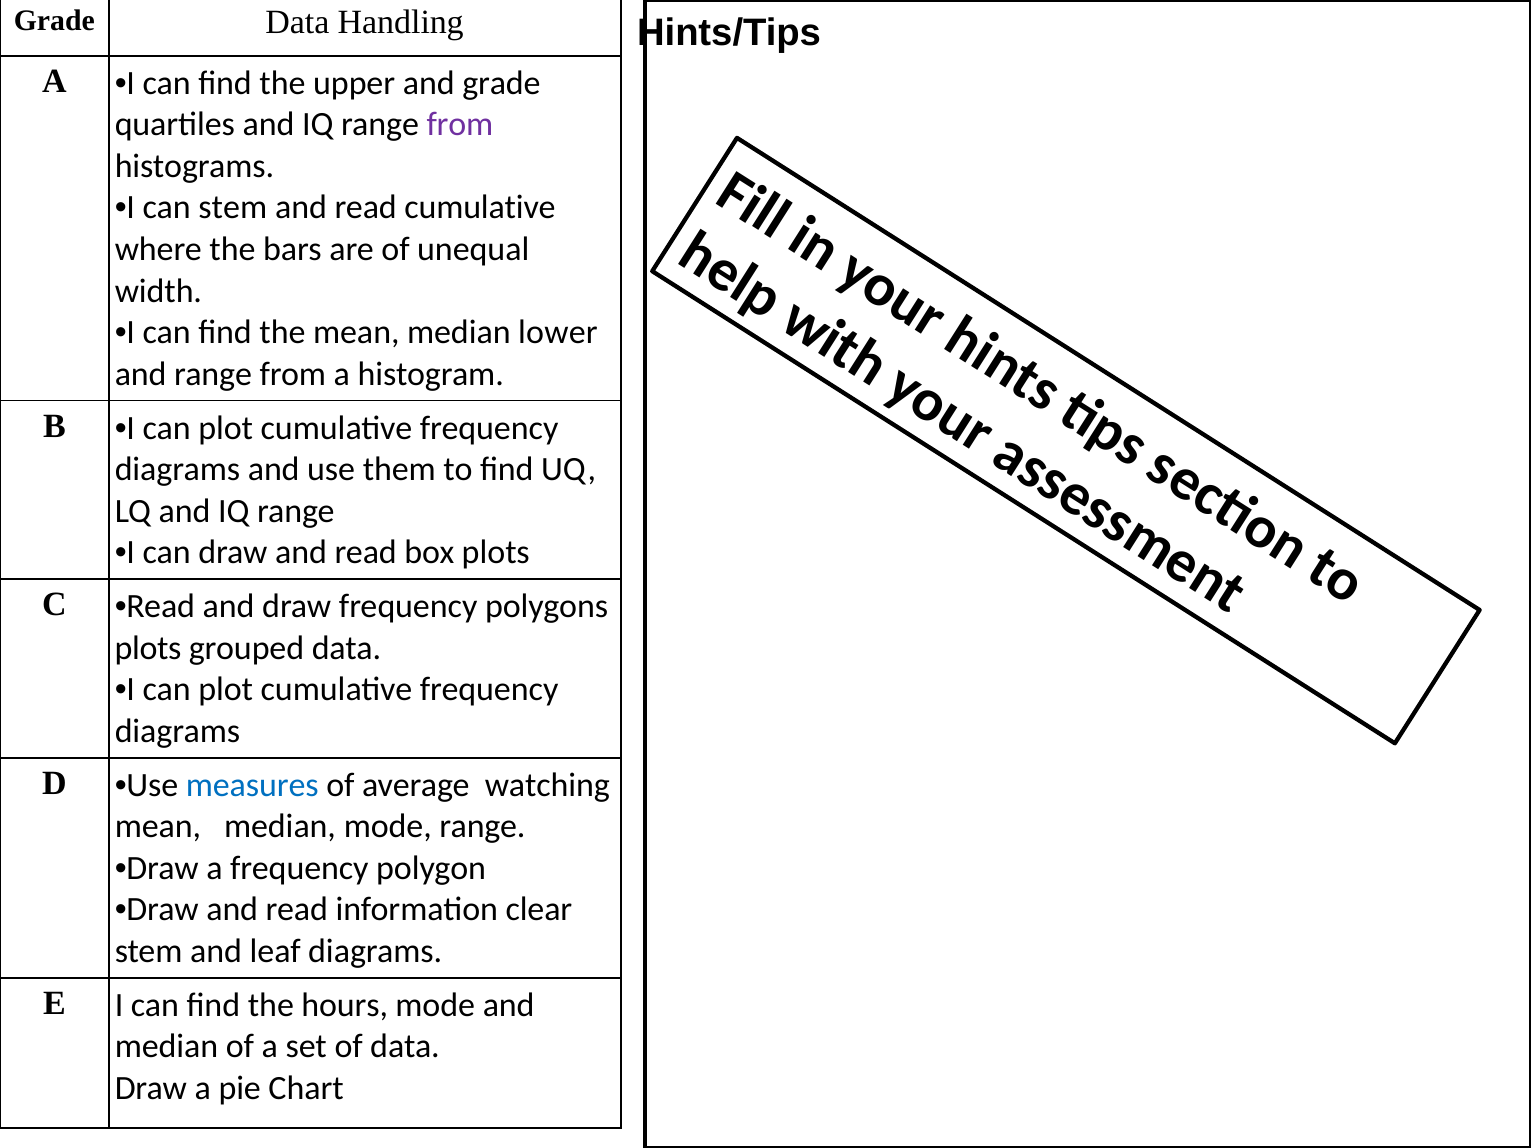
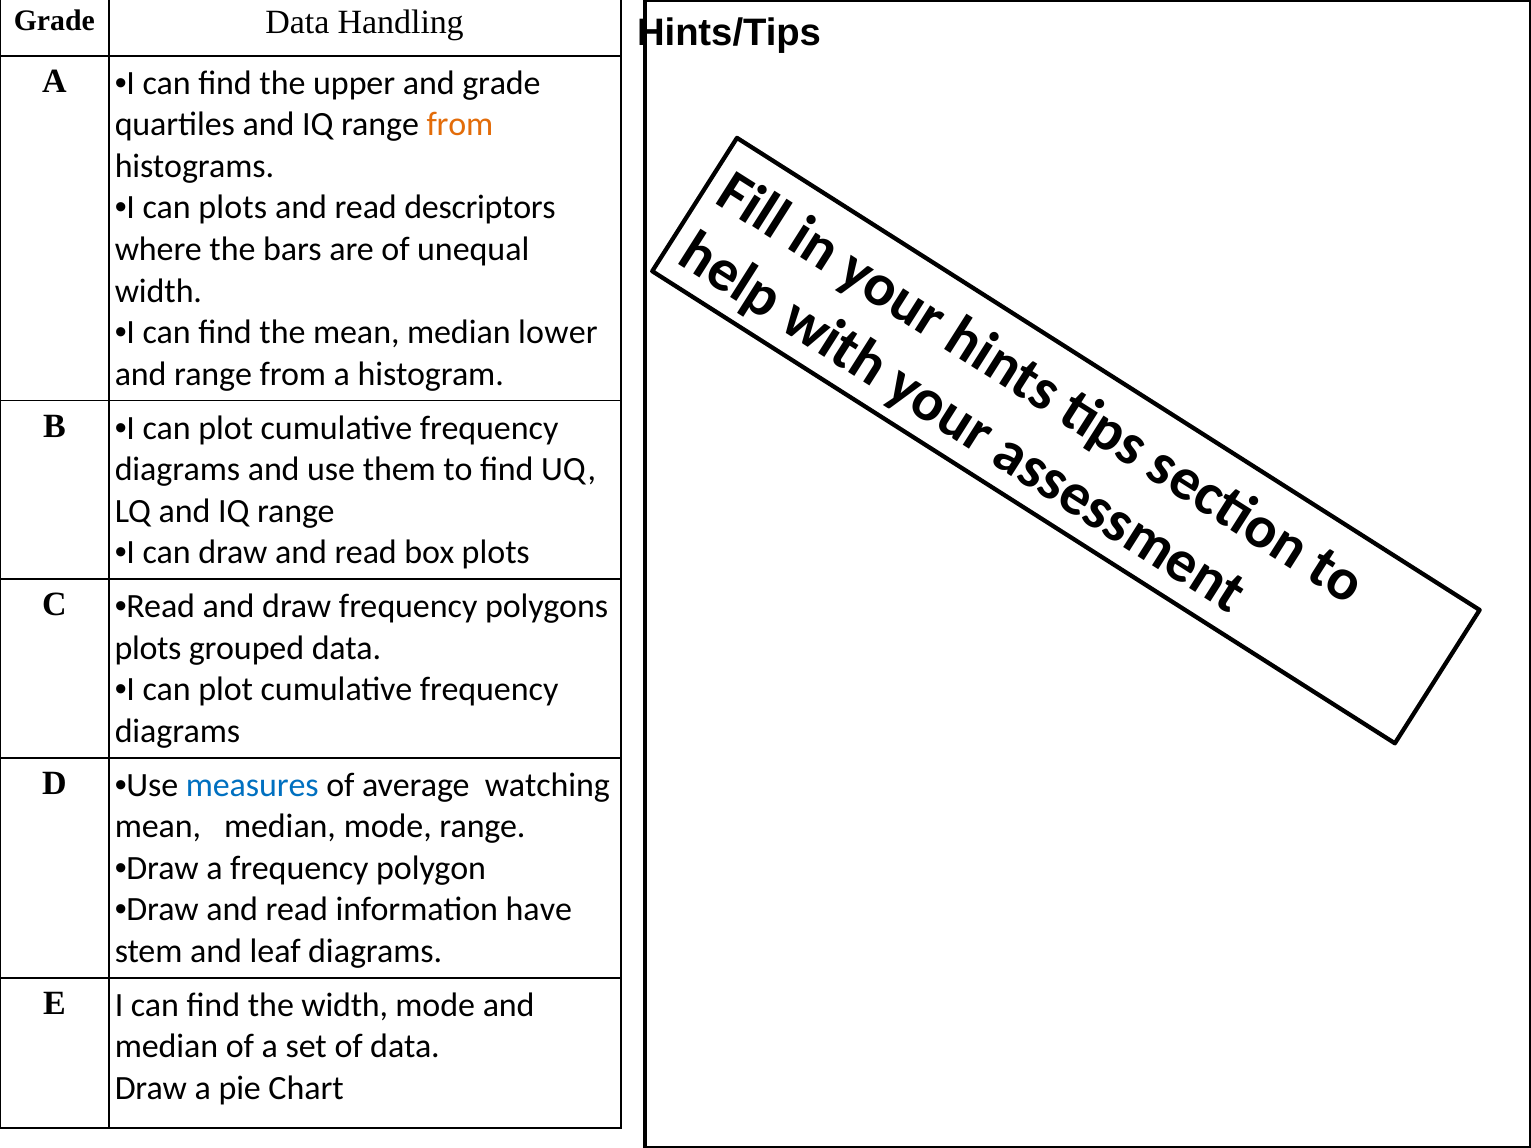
from colour: purple -> orange (460, 125)
can stem: stem -> plots (233, 208)
read cumulative: cumulative -> descriptors (480, 208)
clear: clear -> have (539, 910)
the hours: hours -> width (345, 1005)
